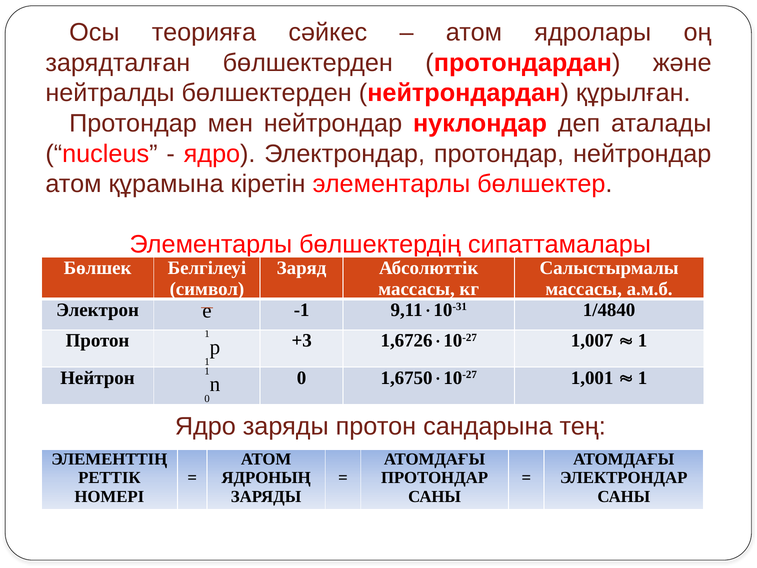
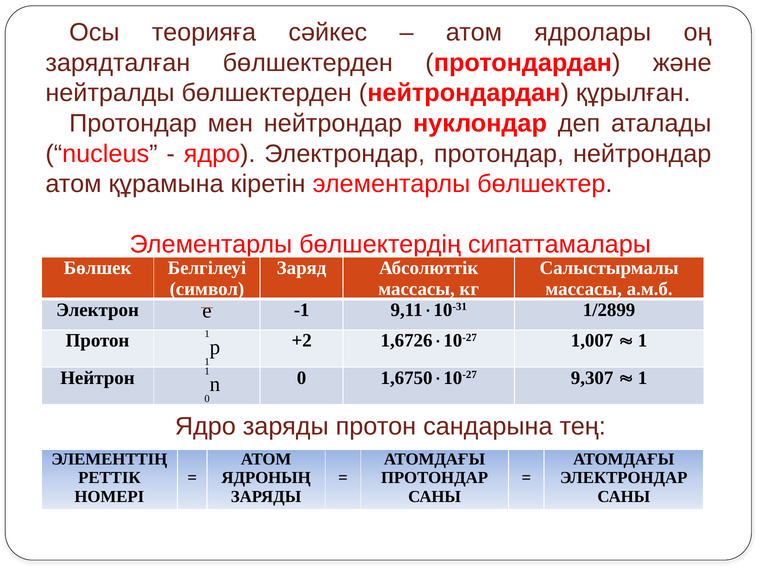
1/4840: 1/4840 -> 1/2899 (609, 310)
+3: +3 -> +2 (302, 340)
1,001: 1,001 -> 9,307 (592, 378)
